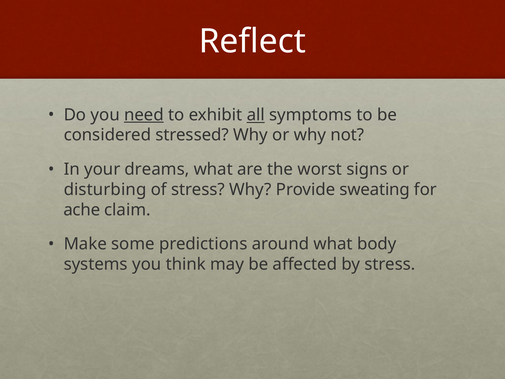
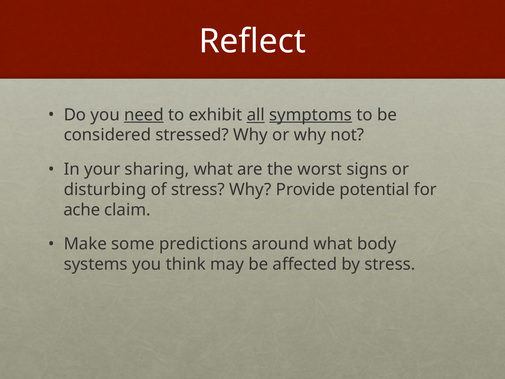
symptoms underline: none -> present (311, 115)
dreams: dreams -> sharing (157, 169)
sweating: sweating -> potential (375, 189)
